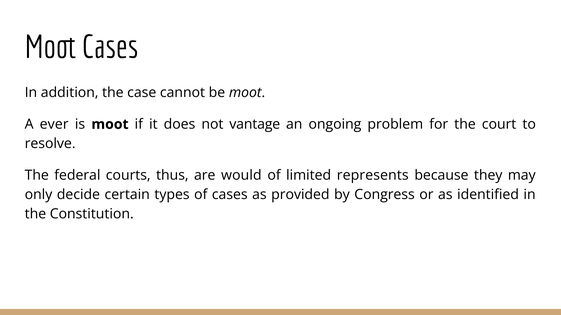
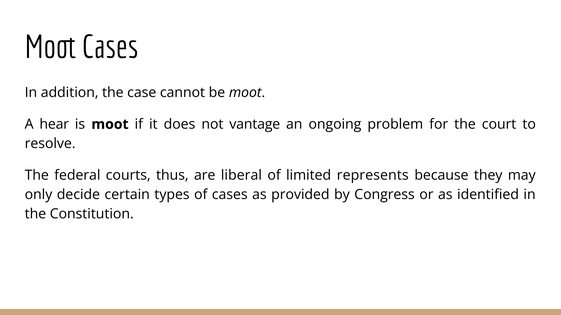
ever: ever -> hear (54, 124)
would: would -> liberal (241, 176)
